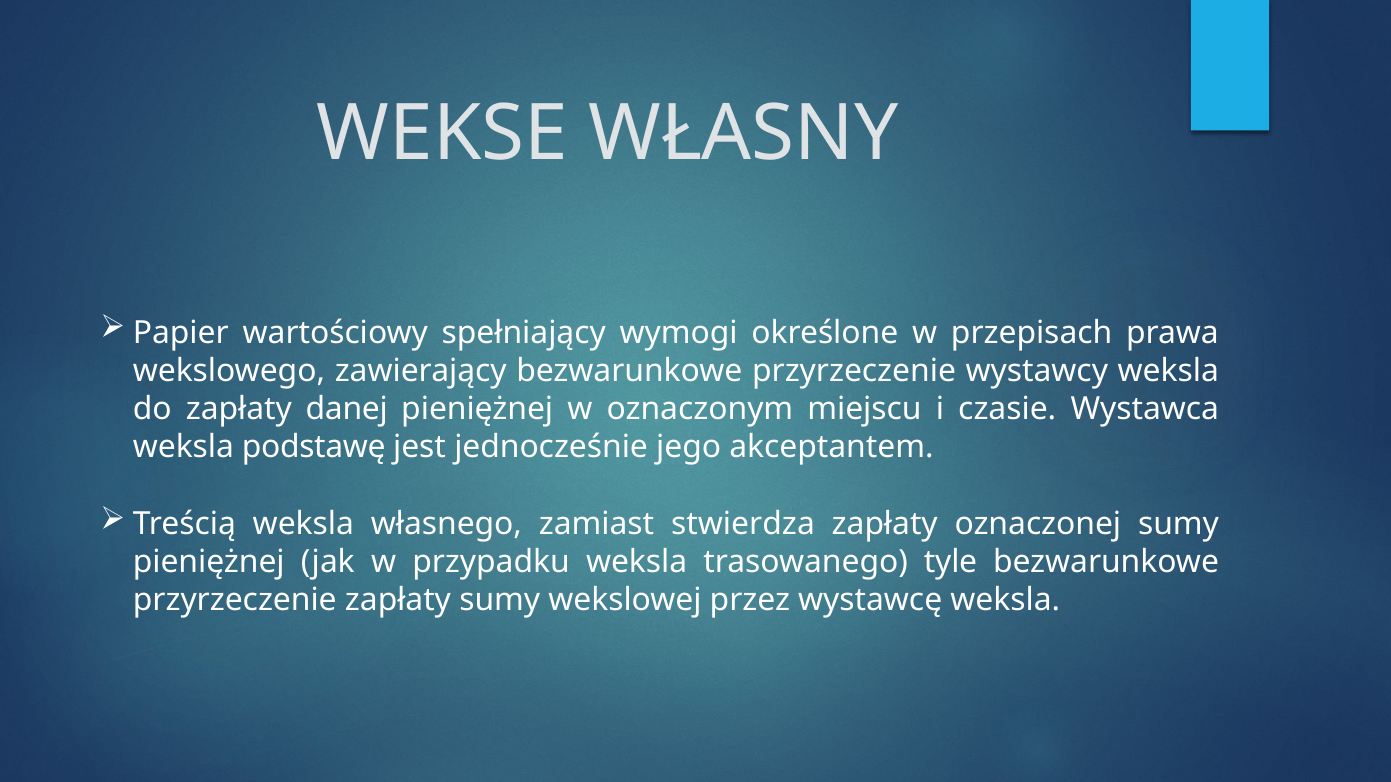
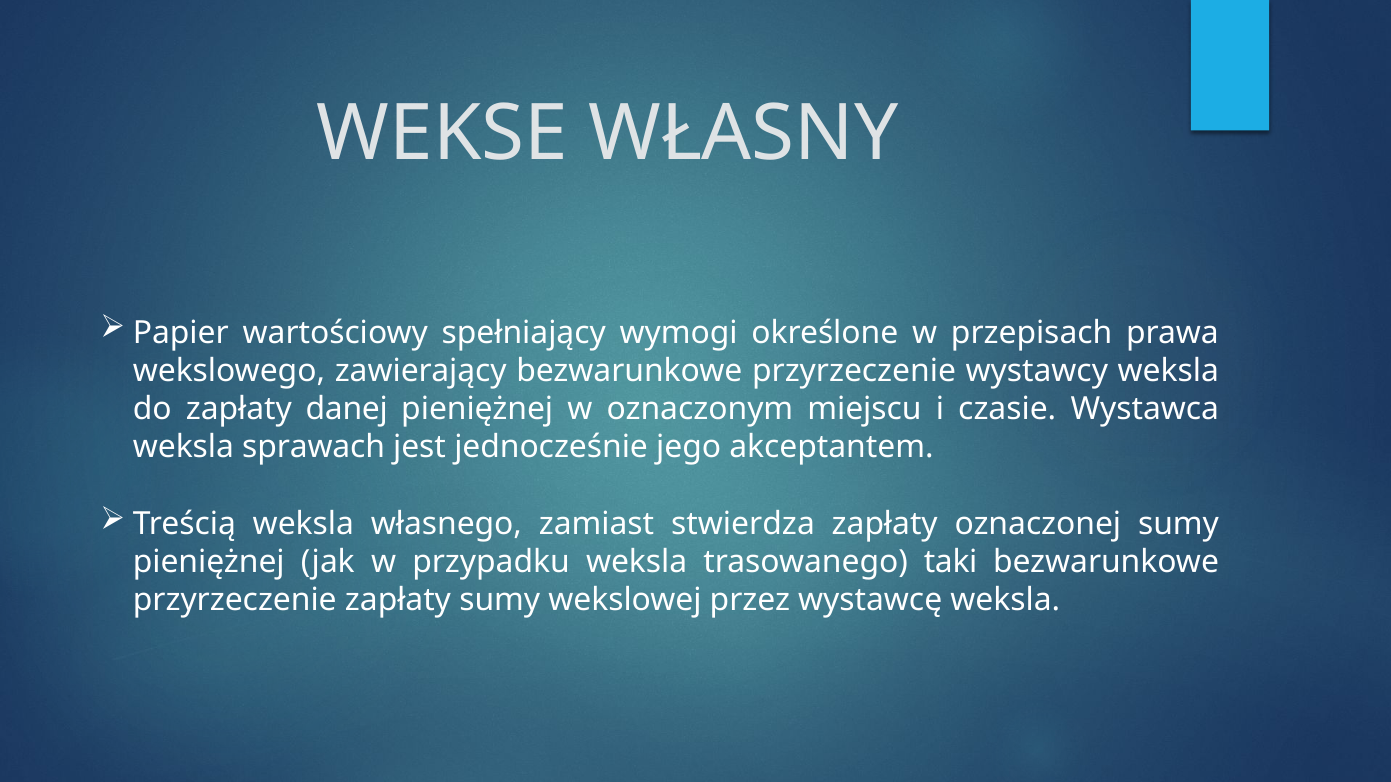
podstawę: podstawę -> sprawach (314, 448)
tyle: tyle -> taki (951, 562)
